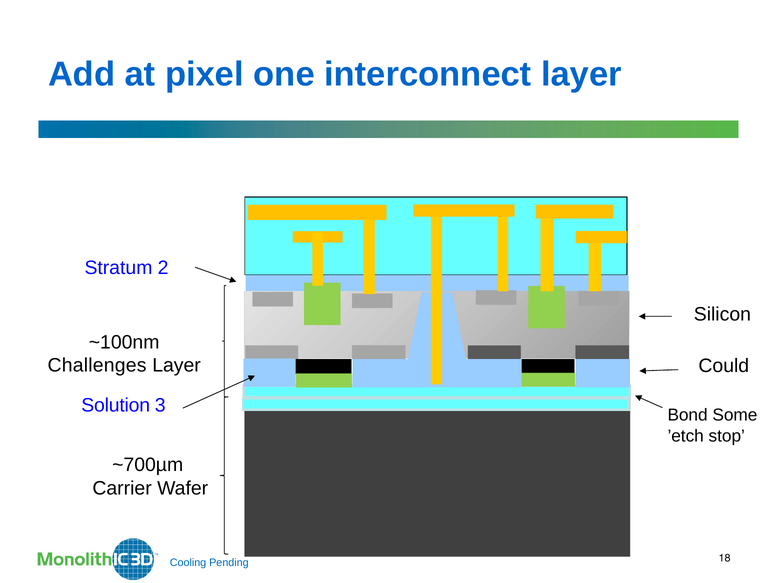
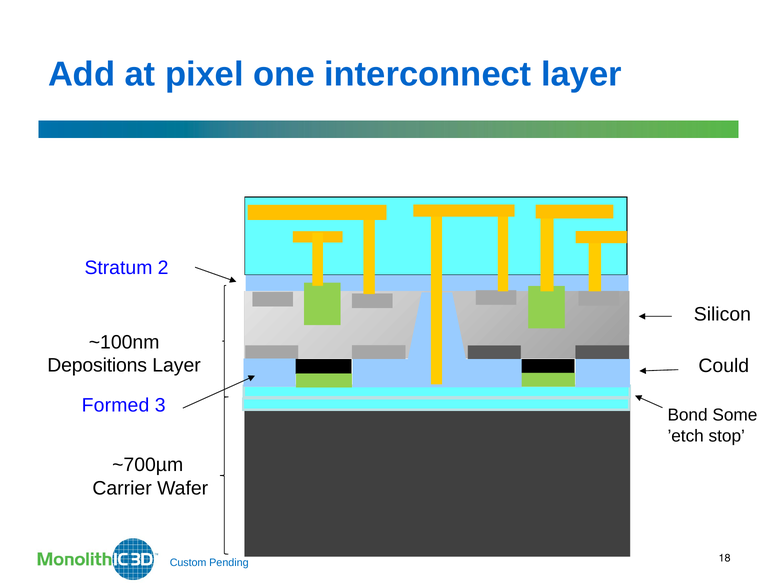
Challenges: Challenges -> Depositions (97, 365)
Solution: Solution -> Formed (116, 405)
Cooling: Cooling -> Custom (188, 563)
